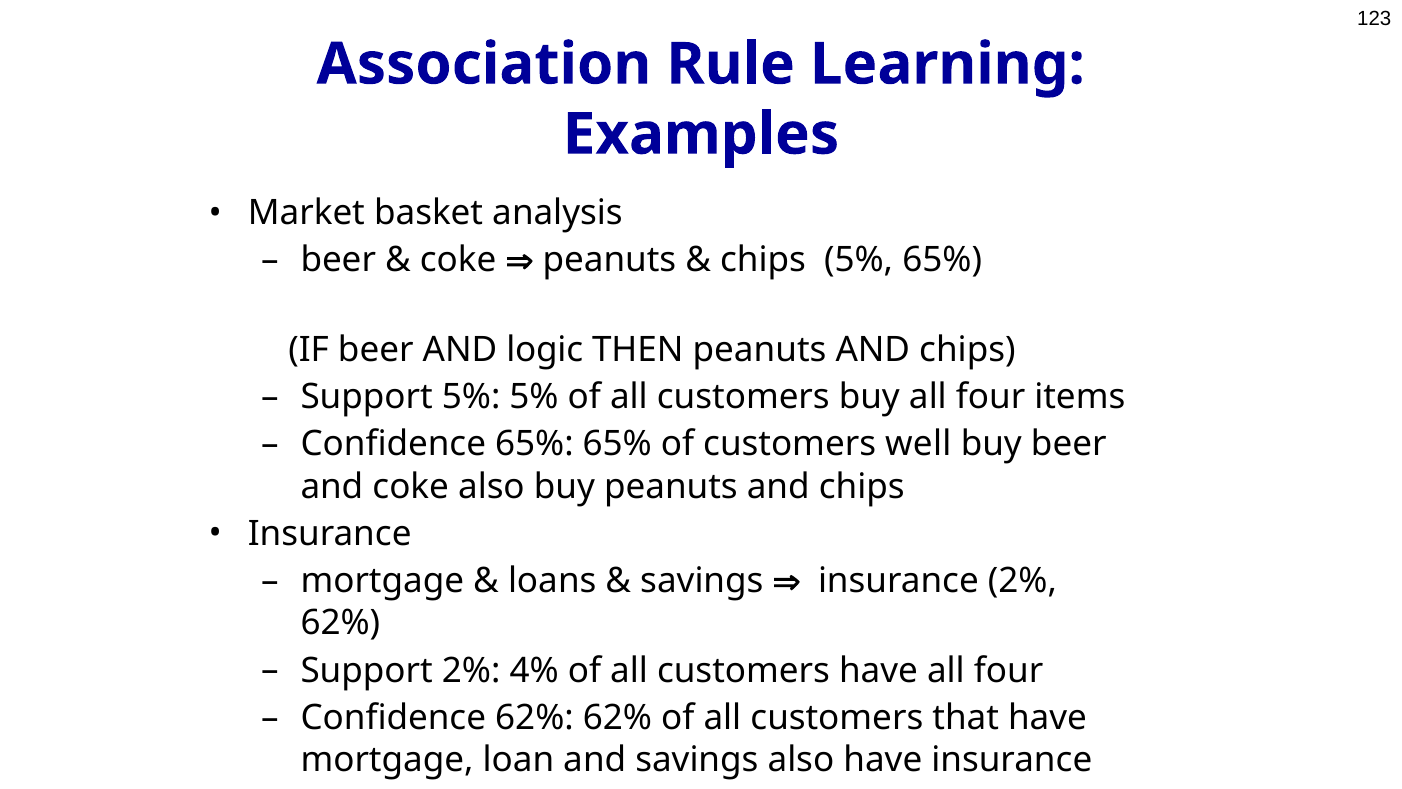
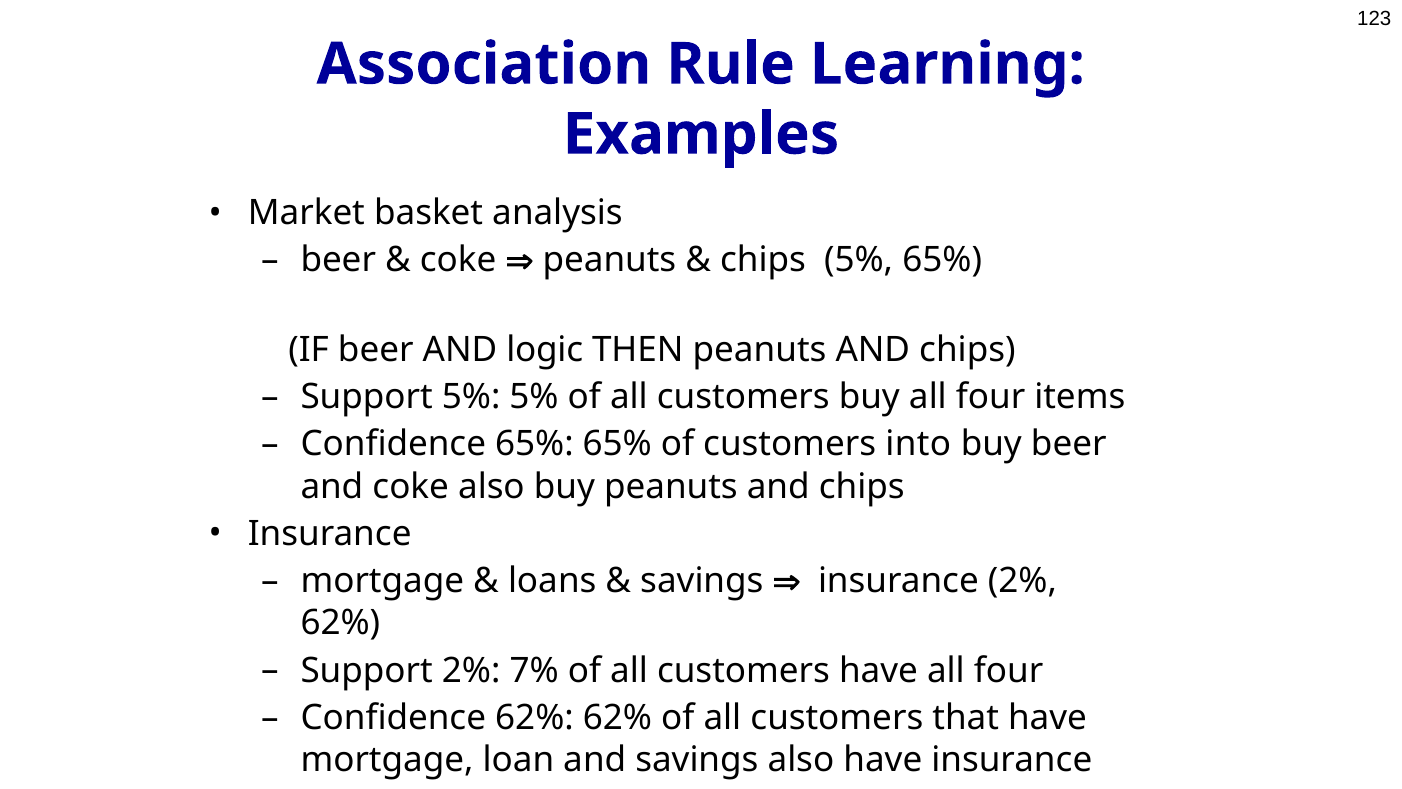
well: well -> into (918, 444)
4%: 4% -> 7% (534, 670)
